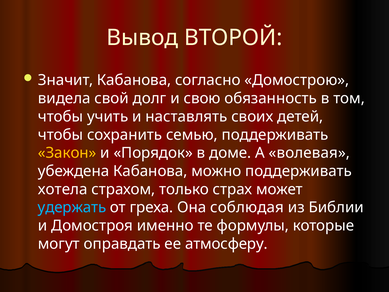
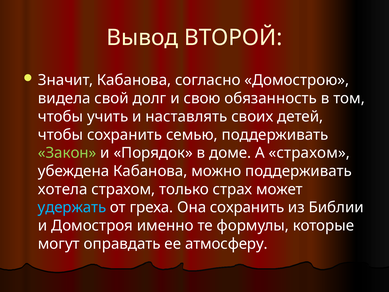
Закон colour: yellow -> light green (67, 153)
А волевая: волевая -> страхом (309, 153)
Она соблюдая: соблюдая -> сохранить (247, 207)
